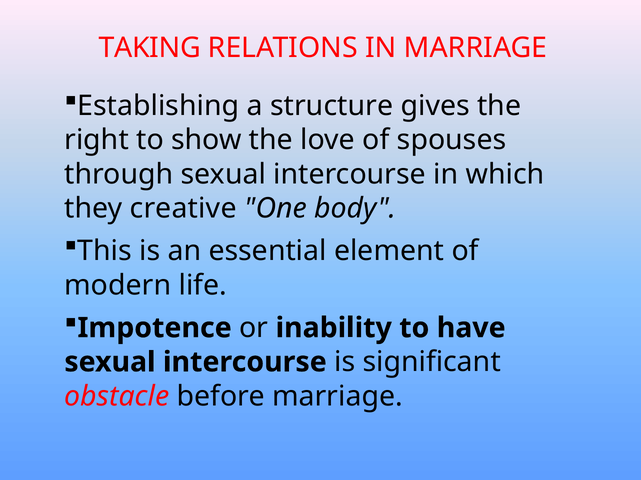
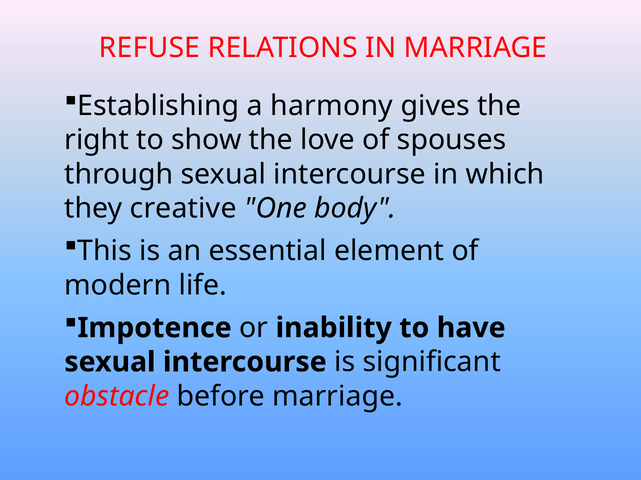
TAKING: TAKING -> REFUSE (149, 48)
structure: structure -> harmony (332, 106)
